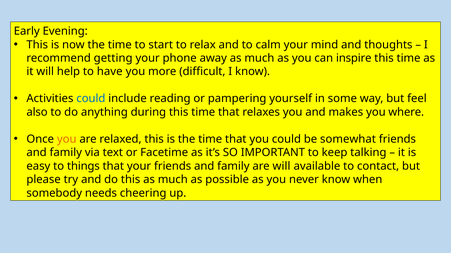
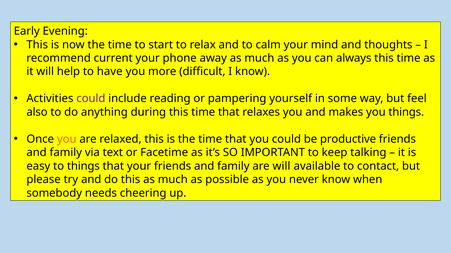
getting: getting -> current (113, 58)
inspire: inspire -> always (354, 58)
could colour: blue -> purple (91, 99)
you where: where -> things (406, 112)
somewhat: somewhat -> productive (348, 139)
